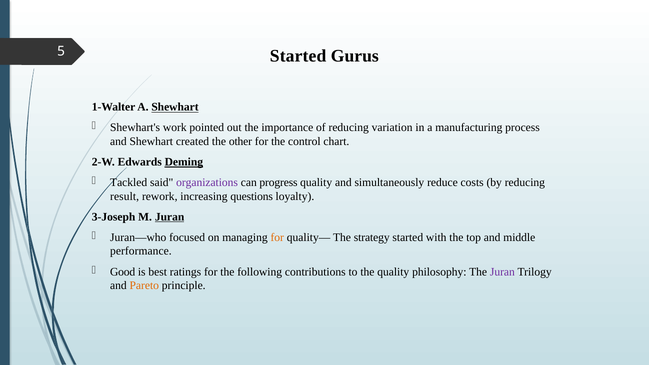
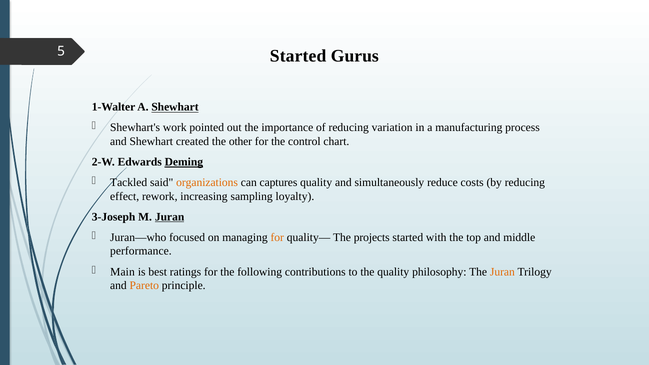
organizations colour: purple -> orange (207, 182)
progress: progress -> captures (278, 182)
result: result -> effect (125, 196)
questions: questions -> sampling (252, 196)
strategy: strategy -> projects (372, 237)
Good: Good -> Main (123, 272)
Juran colour: purple -> orange (502, 272)
